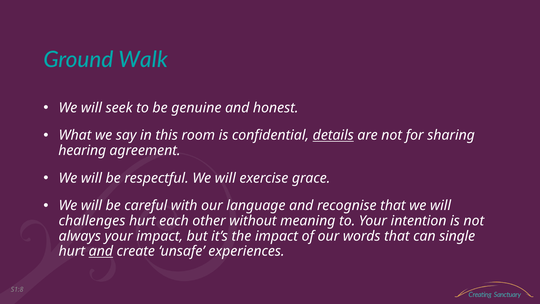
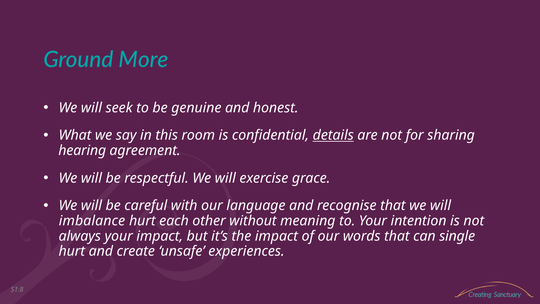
Walk: Walk -> More (143, 60)
challenges: challenges -> imbalance (92, 221)
and underline: present -> none (101, 251)
